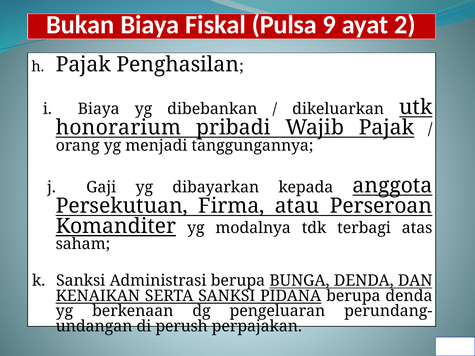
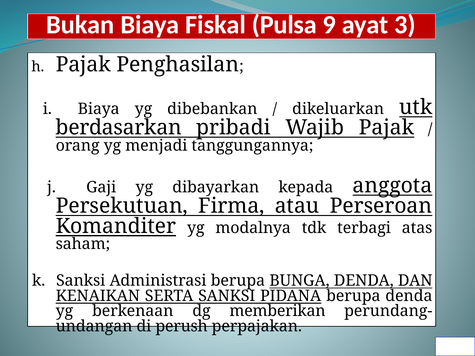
2: 2 -> 3 (405, 25)
honorarium: honorarium -> berdasarkan (119, 128)
pengeluaran: pengeluaran -> memberikan (278, 311)
